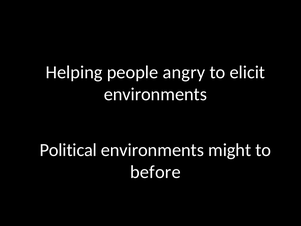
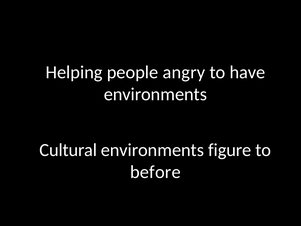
elicit: elicit -> have (247, 72)
Political: Political -> Cultural (68, 150)
might: might -> figure (230, 150)
